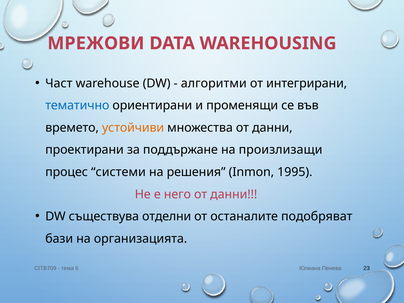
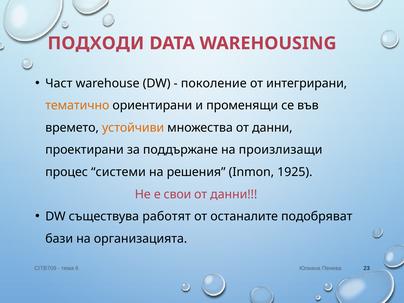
МРЕЖОВИ: МРЕЖОВИ -> ПОДХОДИ (96, 43)
алгоритми: алгоритми -> поколение (214, 83)
тематично colour: blue -> orange (77, 105)
1995: 1995 -> 1925 (295, 172)
него: него -> свои (177, 194)
отделни: отделни -> работят (167, 217)
